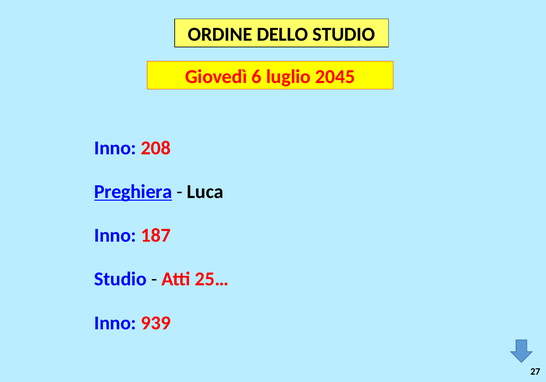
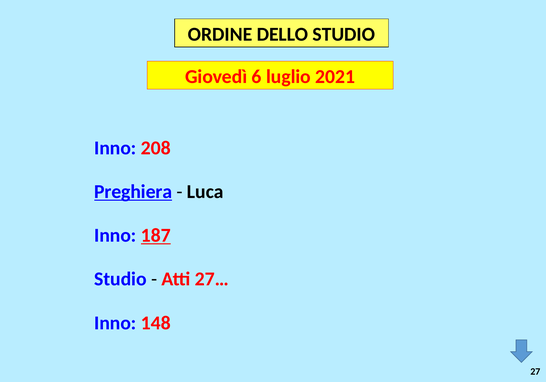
2045: 2045 -> 2021 (335, 77)
187 underline: none -> present (156, 236)
25…: 25… -> 27… (212, 279)
939: 939 -> 148 (156, 323)
